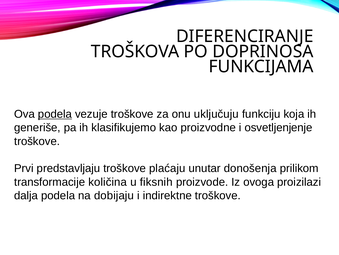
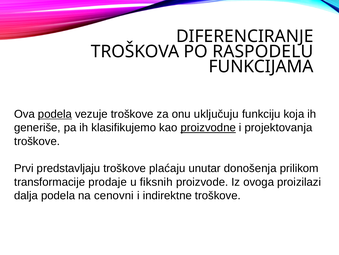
DOPRINOSA: DOPRINOSA -> RASPODELU (263, 51)
proizvodne underline: none -> present (208, 127)
osvetljenjenje: osvetljenjenje -> projektovanja (278, 127)
količina: količina -> prodaje (108, 182)
dobijaju: dobijaju -> cenovni (114, 195)
